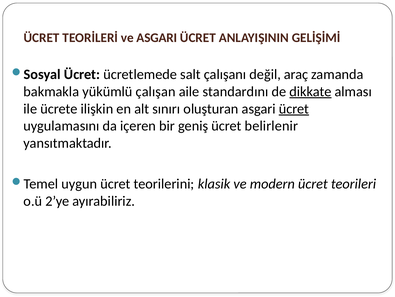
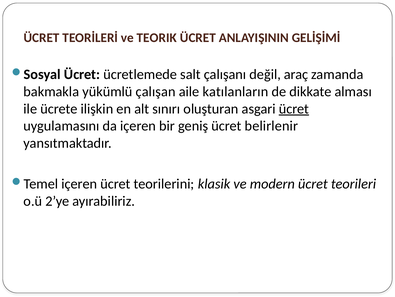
ve ASGARI: ASGARI -> TEORIK (157, 38)
standardını: standardını -> katılanların (235, 91)
dikkate underline: present -> none (310, 91)
uygun: uygun -> içeren (79, 184)
